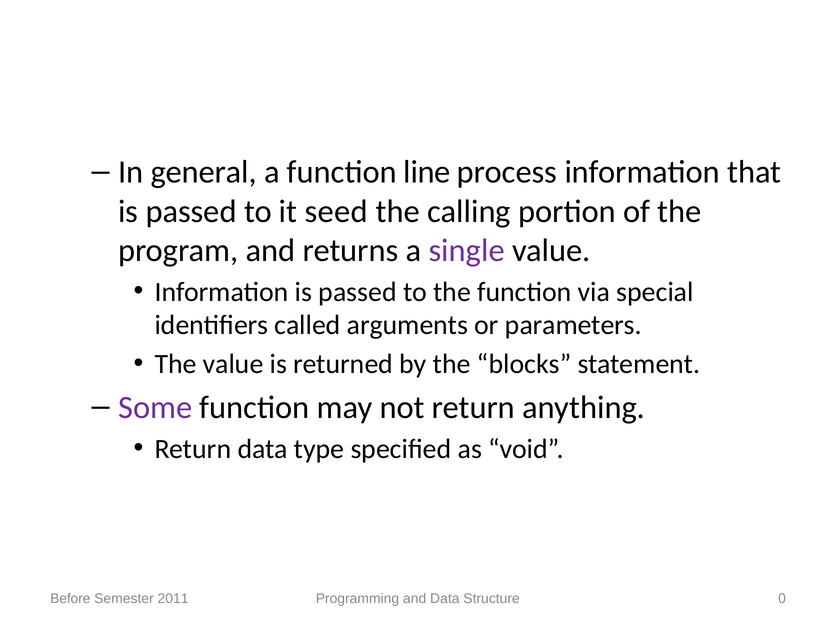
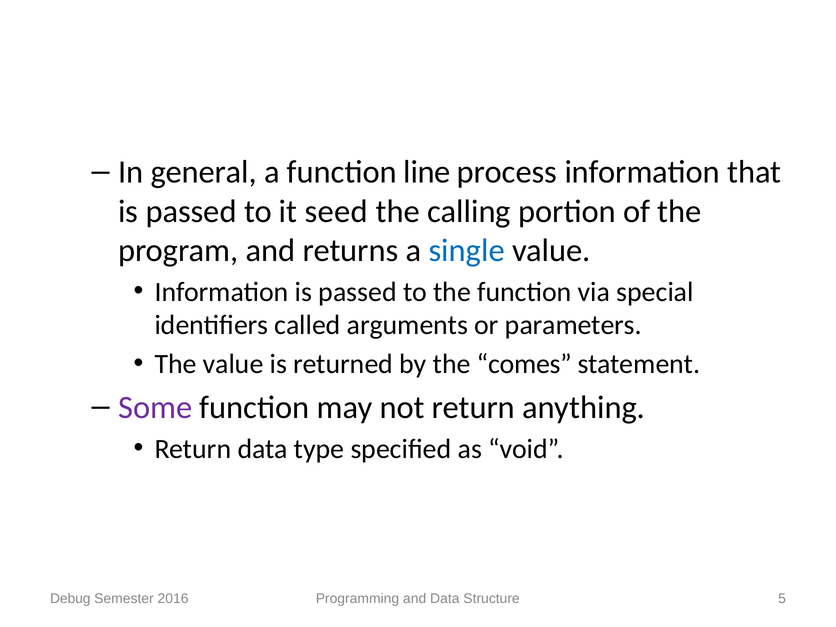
single colour: purple -> blue (467, 250)
blocks: blocks -> comes (524, 364)
Before: Before -> Debug (70, 599)
2011: 2011 -> 2016 (173, 599)
0: 0 -> 5 (782, 599)
